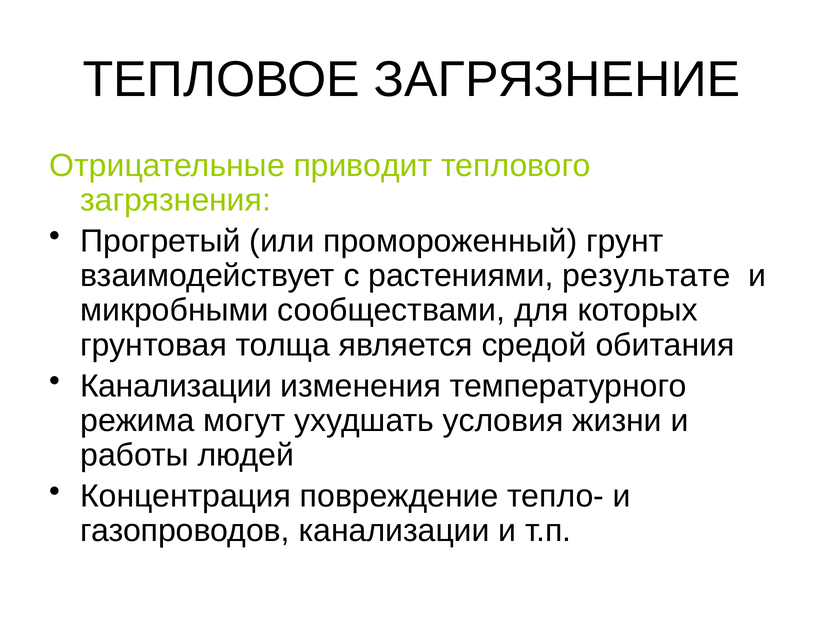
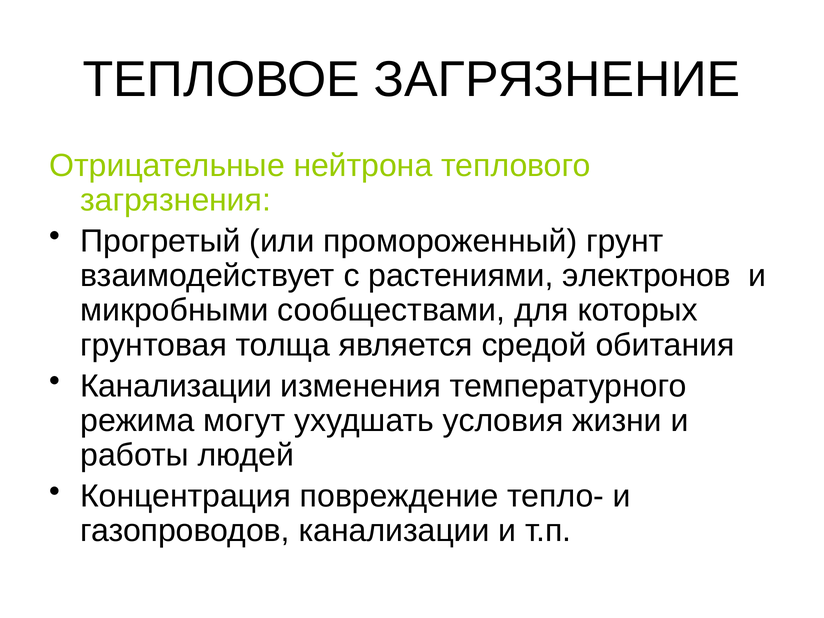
приводит: приводит -> нейтрона (363, 165)
результате: результате -> электронов (647, 276)
